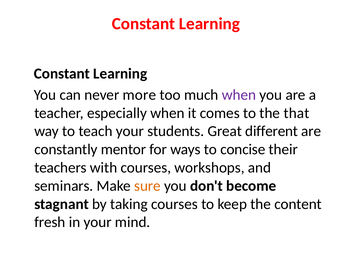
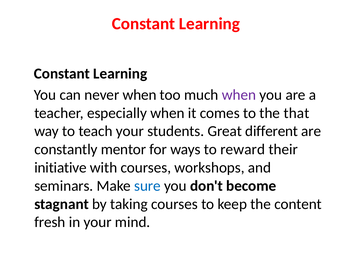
never more: more -> when (140, 95)
concise: concise -> reward (243, 149)
teachers: teachers -> initiative (60, 168)
sure colour: orange -> blue (147, 186)
